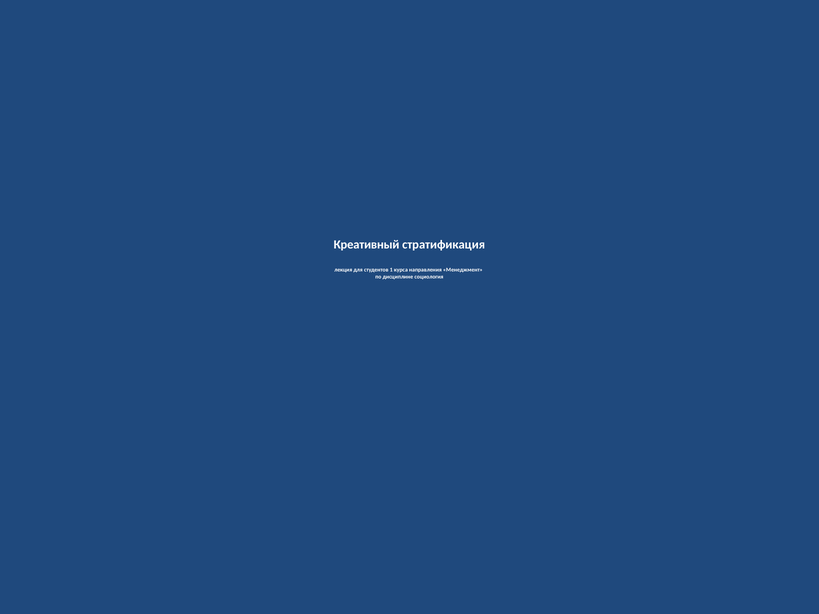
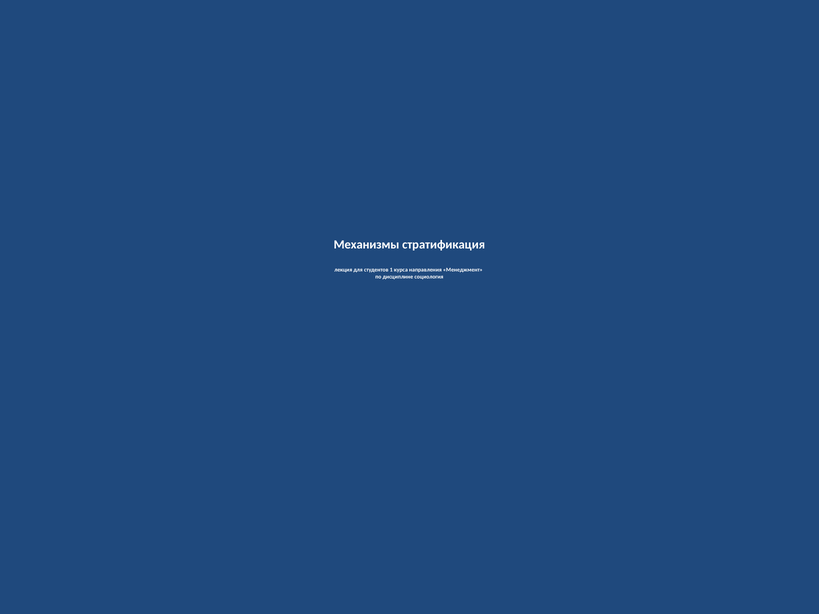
Креативный: Креативный -> Механизмы (367, 245)
